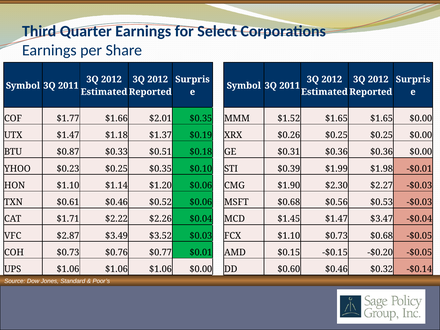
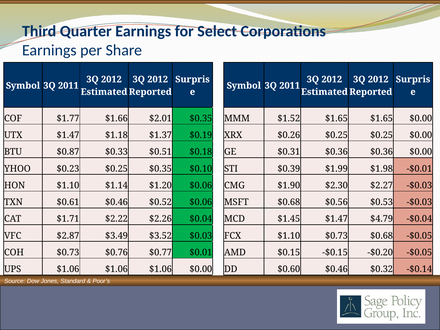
$3.47: $3.47 -> $4.79 (382, 219)
